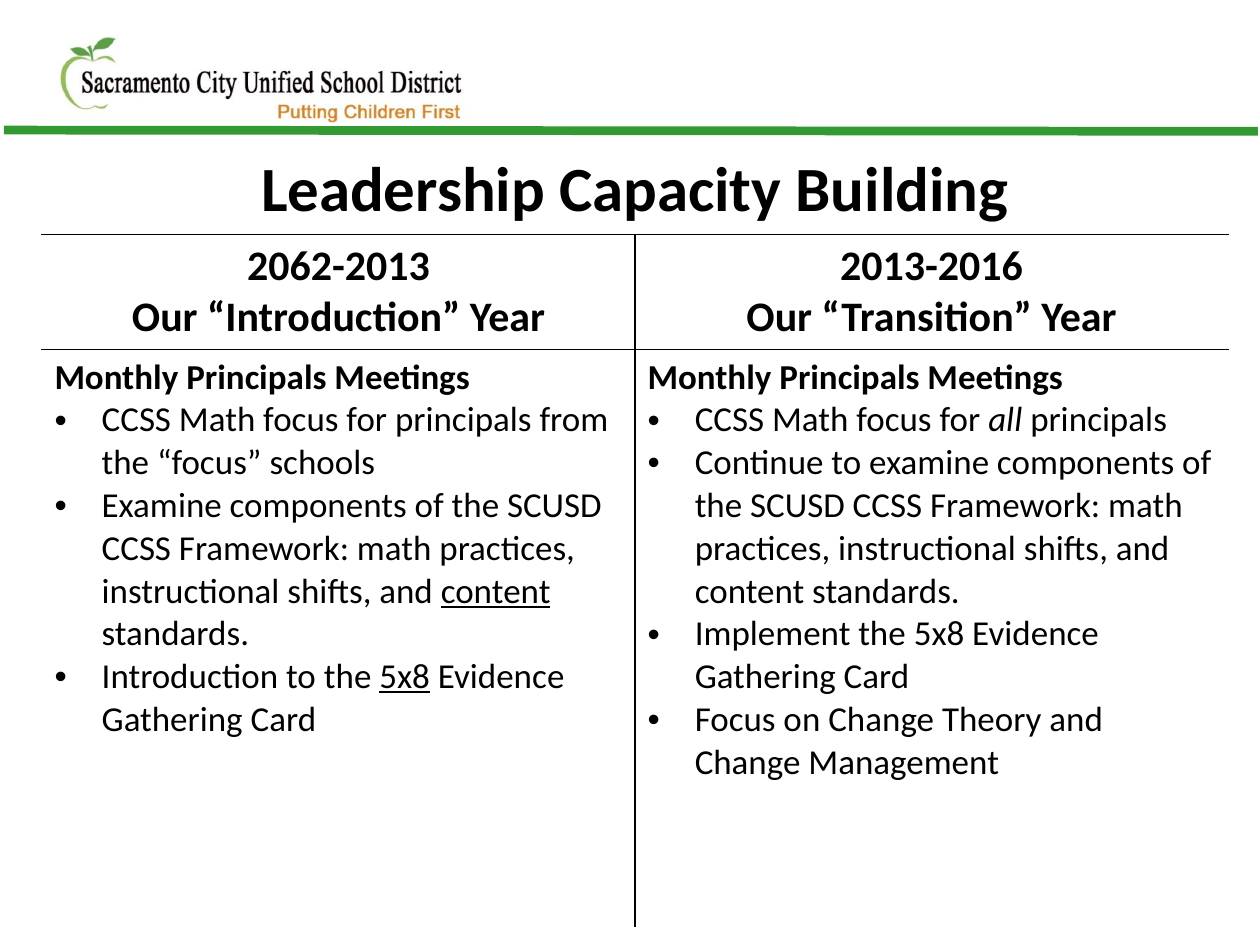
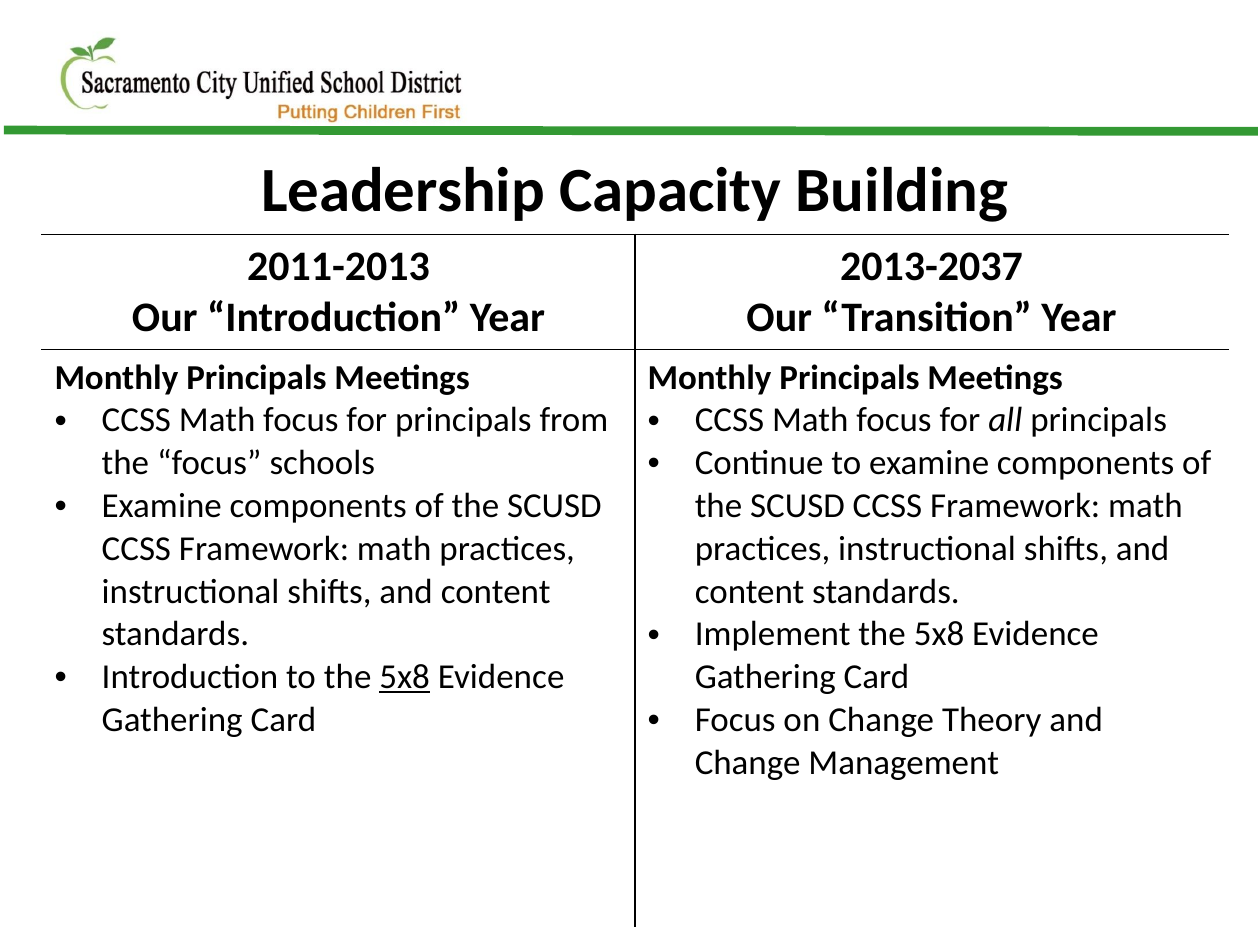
2062-2013: 2062-2013 -> 2011-2013 (338, 267)
2013-2016: 2013-2016 -> 2013-2037 (932, 267)
content underline: present -> none (496, 591)
